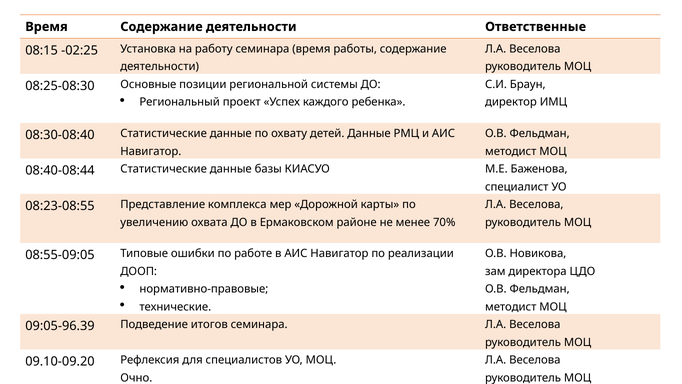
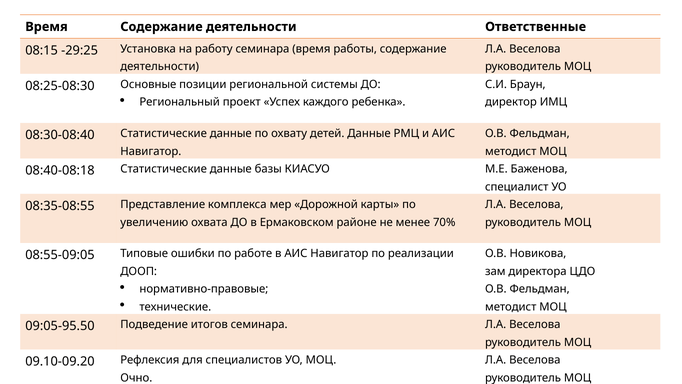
-02:25: -02:25 -> -29:25 (80, 50)
08:40-08:44: 08:40-08:44 -> 08:40-08:18 (60, 170)
08:23-08:55: 08:23-08:55 -> 08:35-08:55 (60, 206)
09:05-96.39: 09:05-96.39 -> 09:05-95.50 (60, 326)
